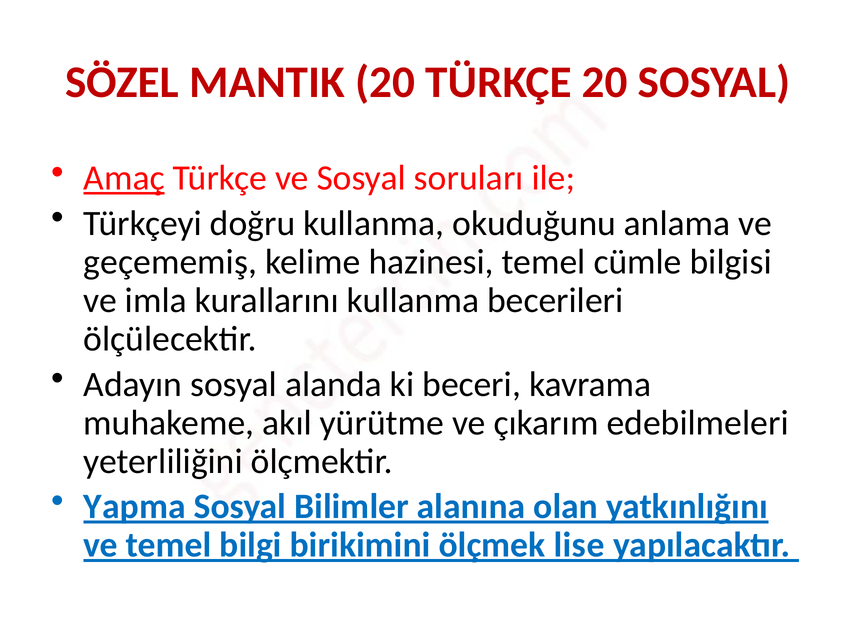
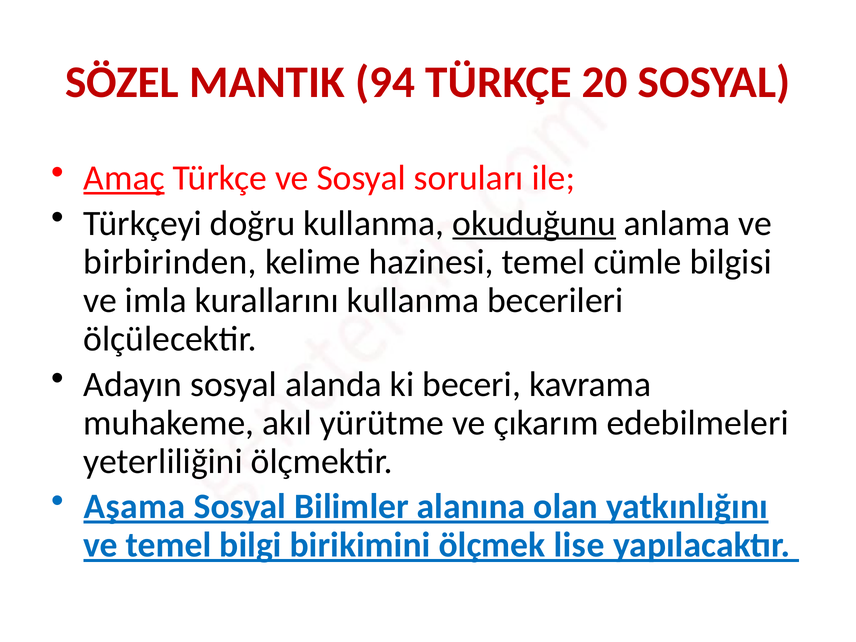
MANTIK 20: 20 -> 94 (385, 82)
okuduğunu underline: none -> present (534, 223)
geçememiş: geçememiş -> birbirinden (170, 262)
Yapma: Yapma -> Aşama (134, 507)
